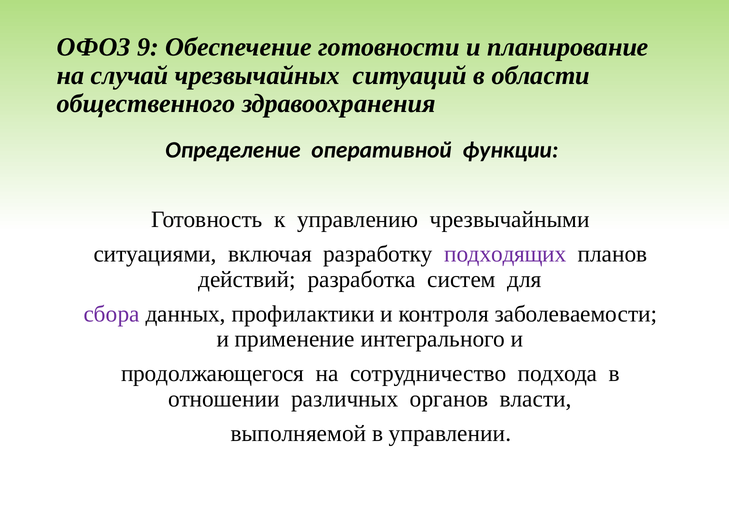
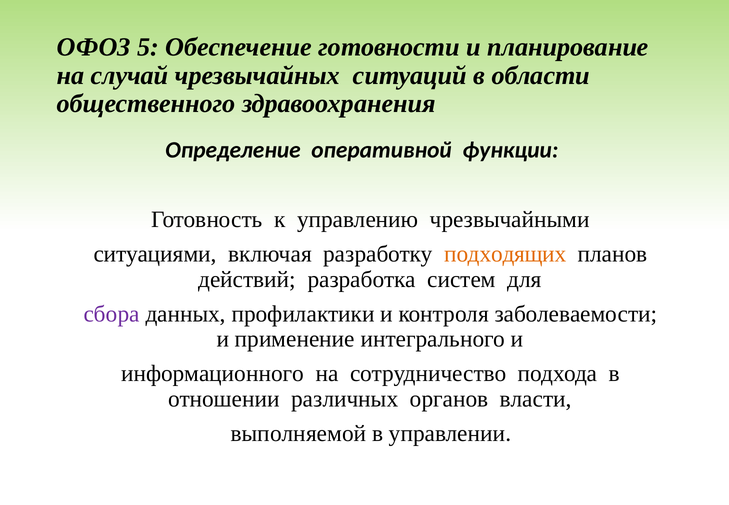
9: 9 -> 5 (148, 47)
подходящих colour: purple -> orange (505, 254)
продолжающегося: продолжающегося -> информационного (213, 373)
